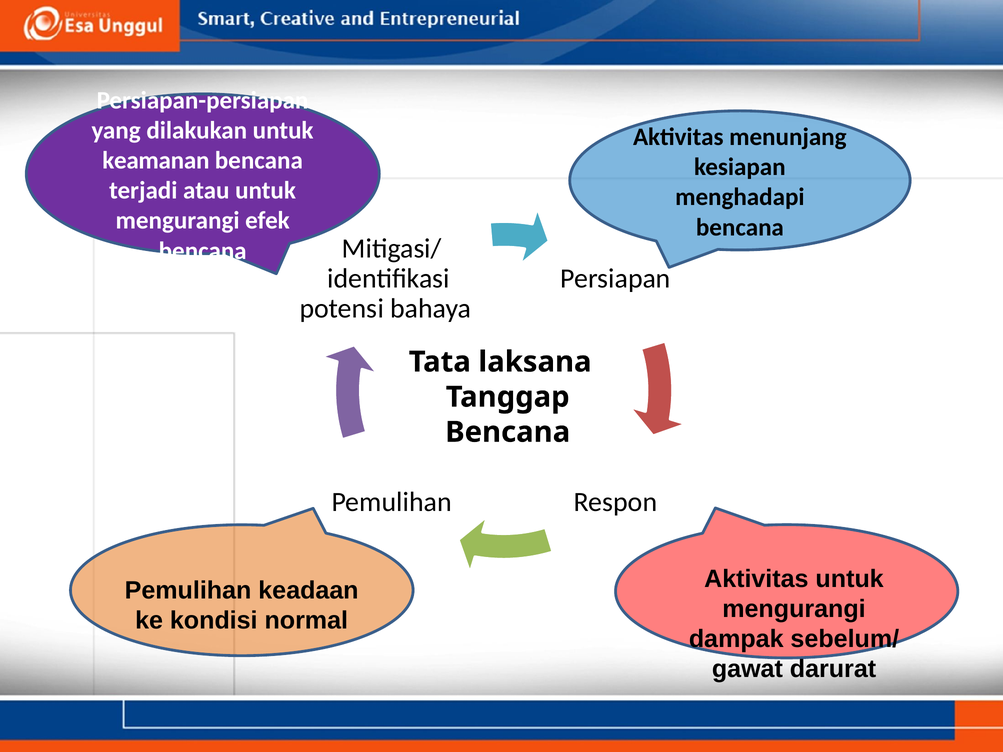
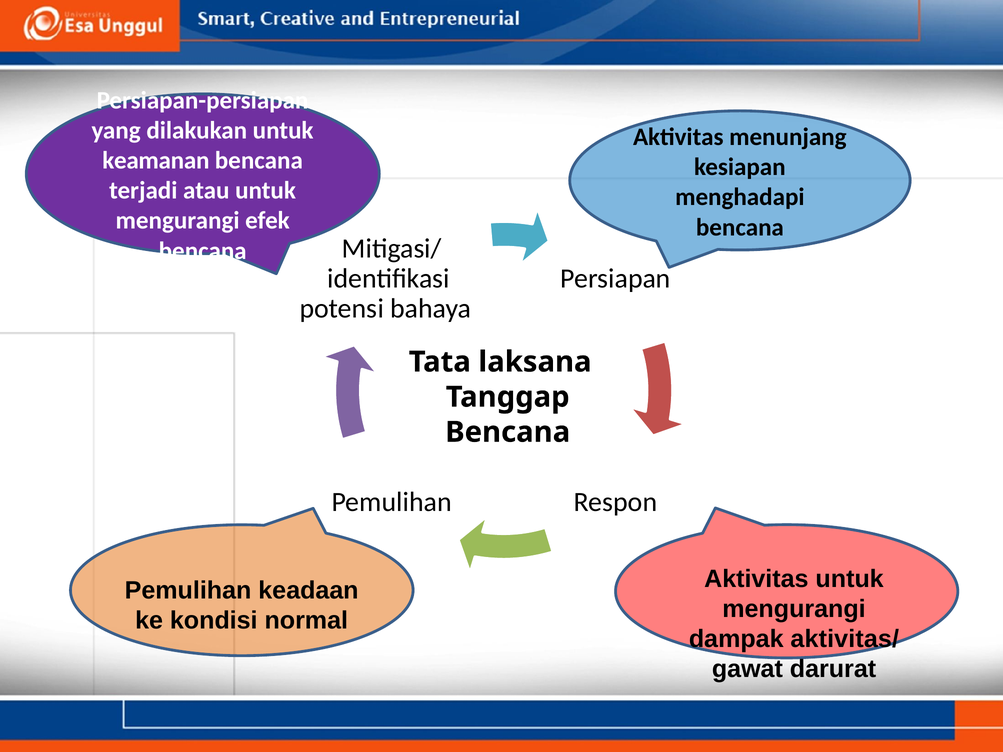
sebelum/: sebelum/ -> aktivitas/ (845, 639)
